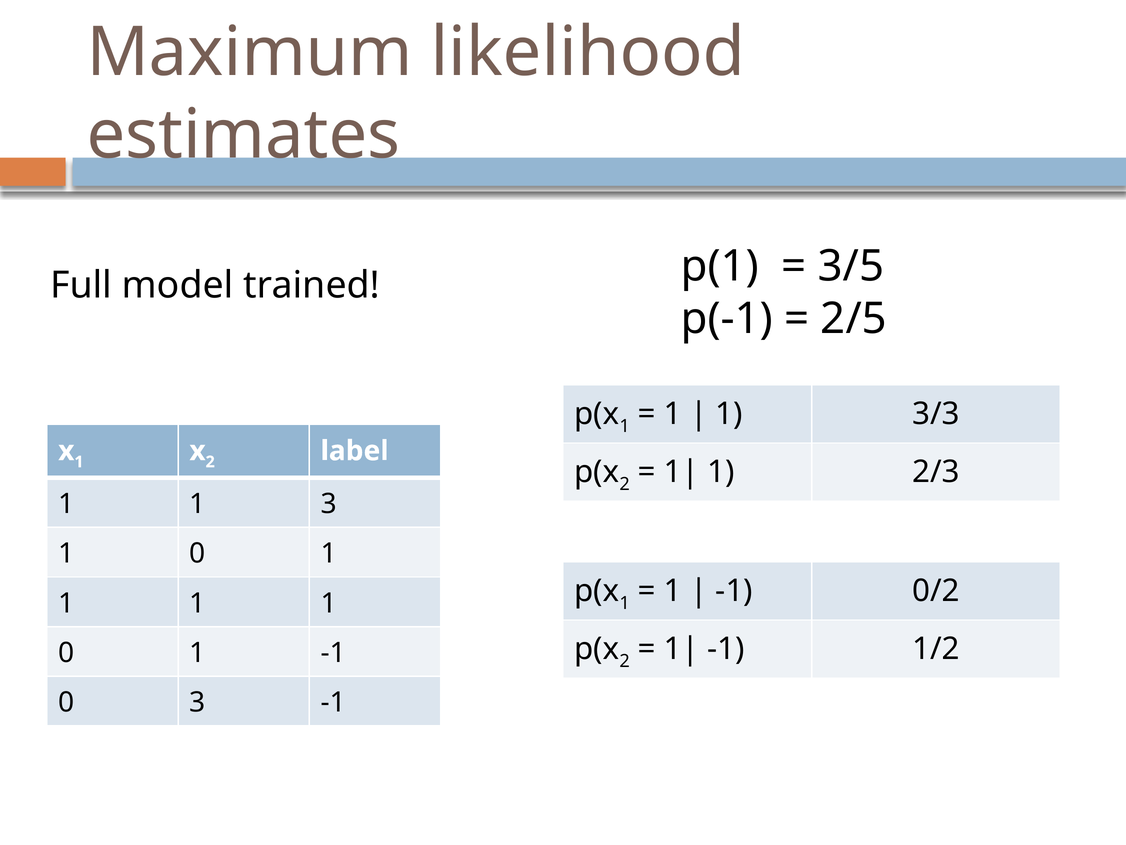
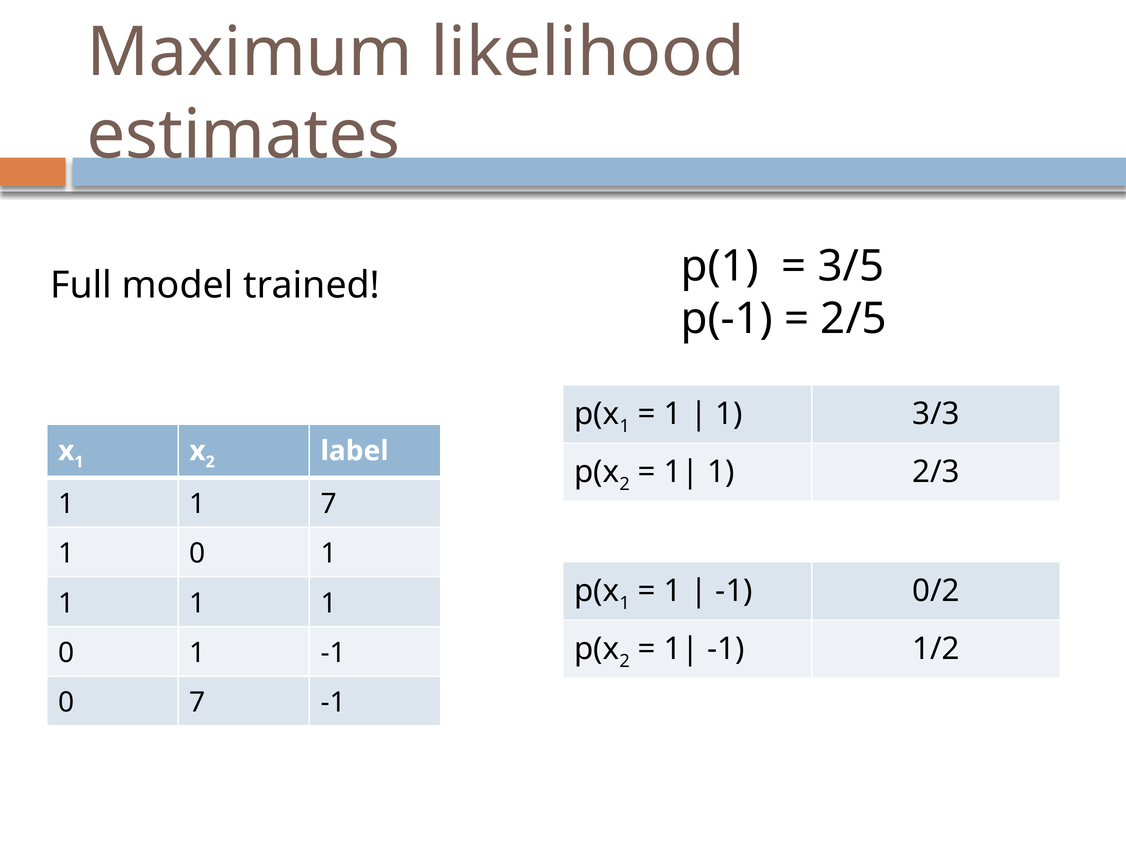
1 3: 3 -> 7 (329, 504)
0 3: 3 -> 7 (197, 702)
